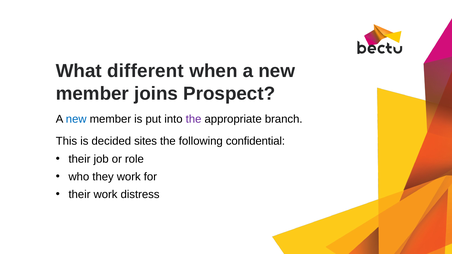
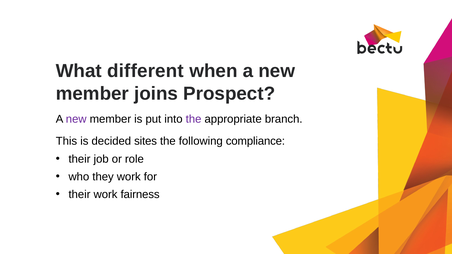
new colour: blue -> purple (76, 119)
confidential: confidential -> compliance (255, 141)
distress: distress -> fairness (140, 195)
